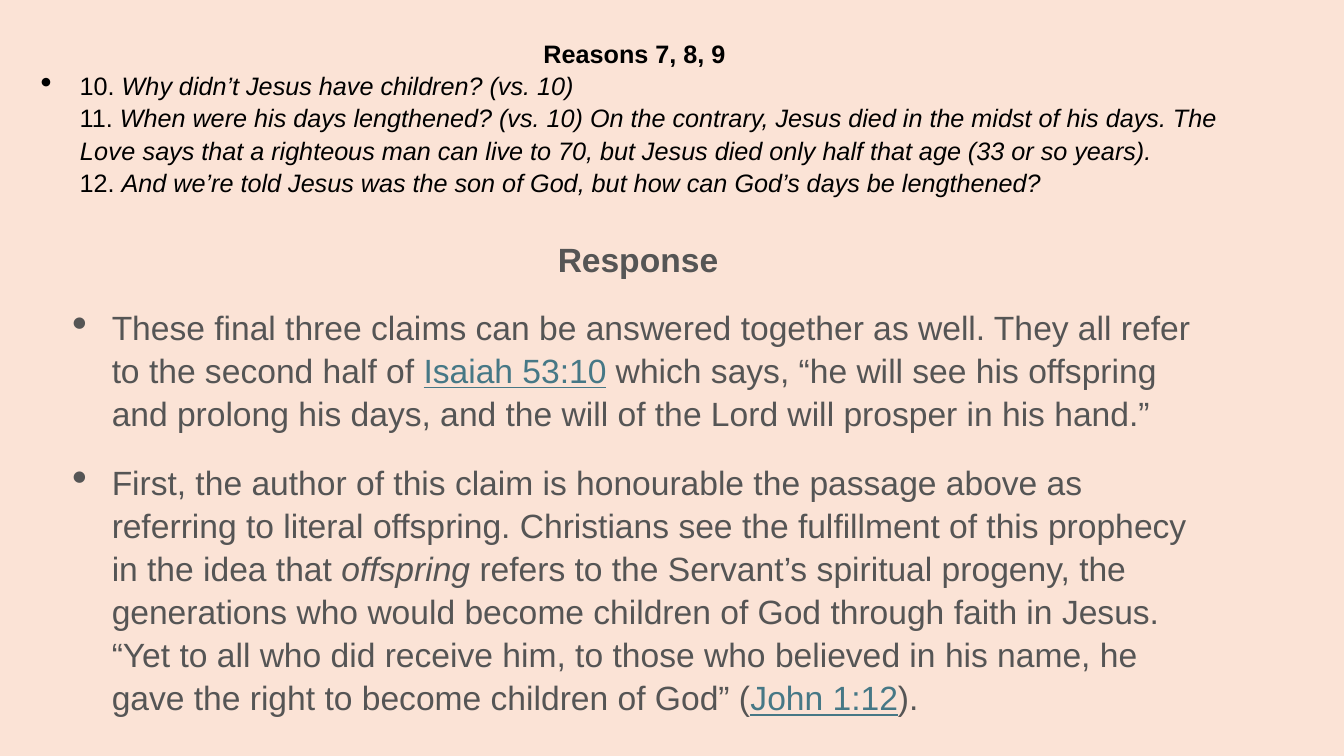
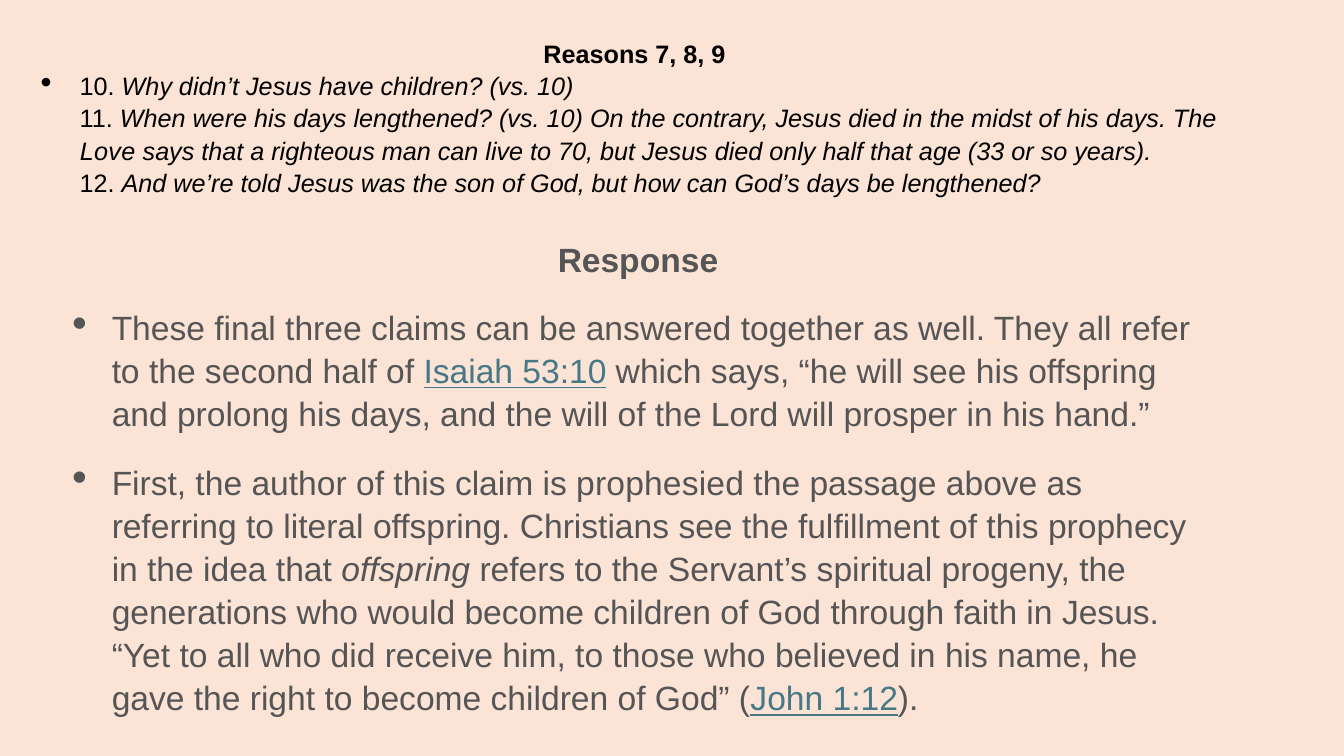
honourable: honourable -> prophesied (660, 484)
